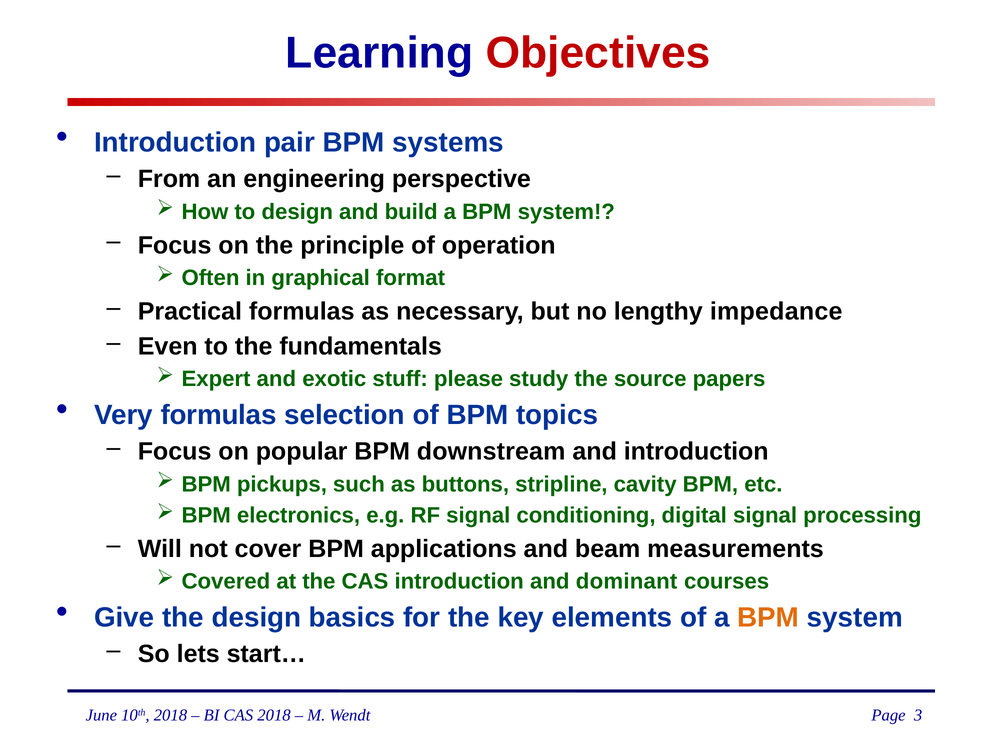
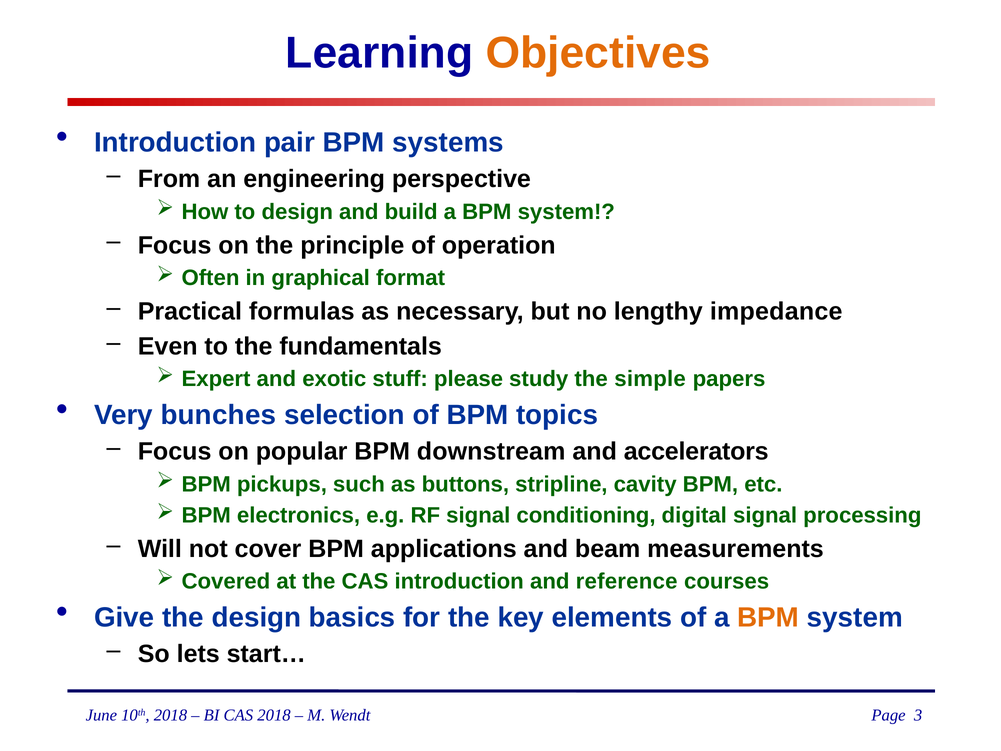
Objectives colour: red -> orange (598, 53)
source: source -> simple (650, 379)
Very formulas: formulas -> bunches (218, 415)
and introduction: introduction -> accelerators (696, 451)
dominant: dominant -> reference (627, 581)
